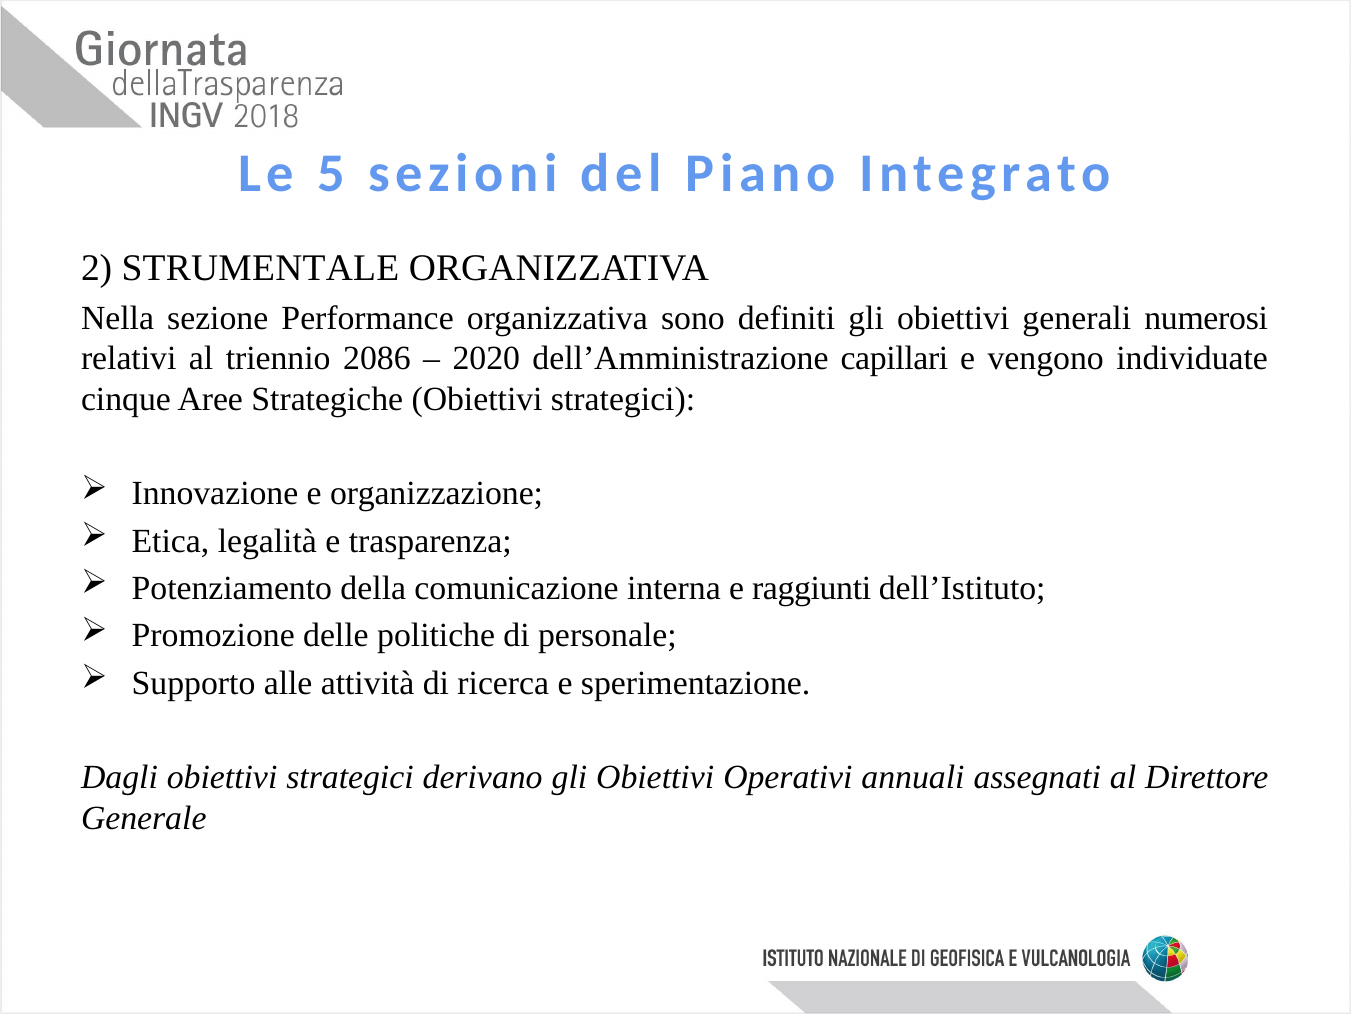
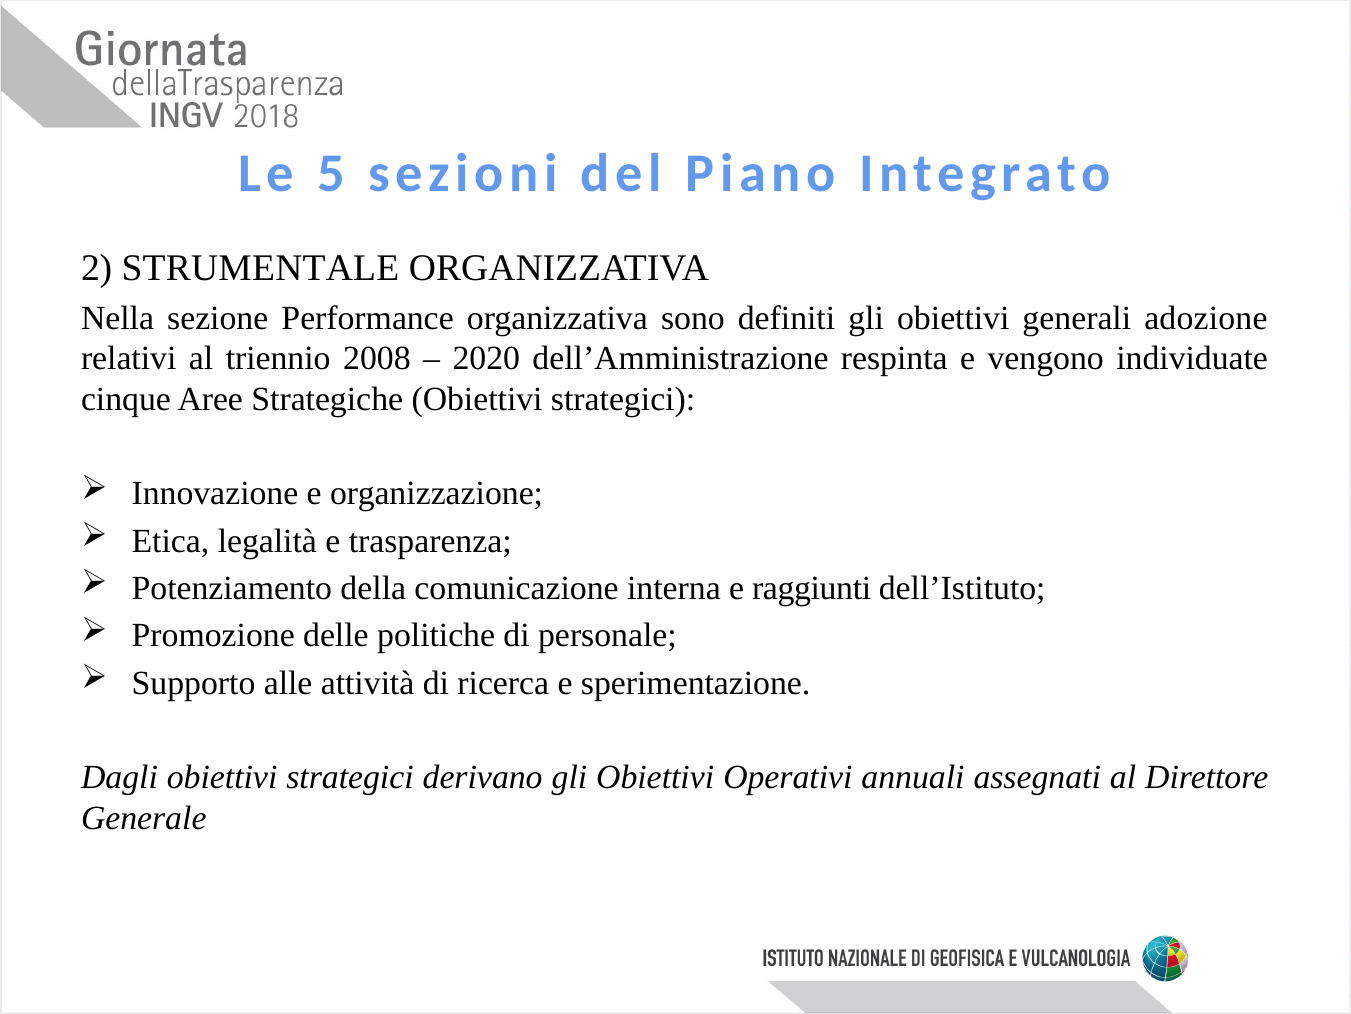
numerosi: numerosi -> adozione (1206, 318)
2086: 2086 -> 2008 (377, 358)
capillari: capillari -> respinta (894, 358)
